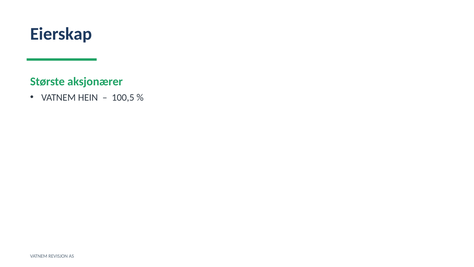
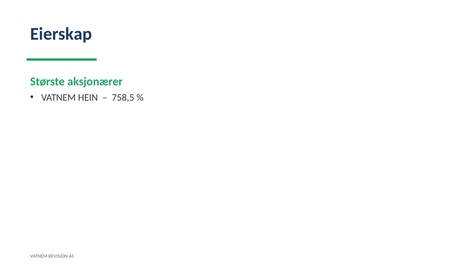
100,5: 100,5 -> 758,5 (123, 97)
